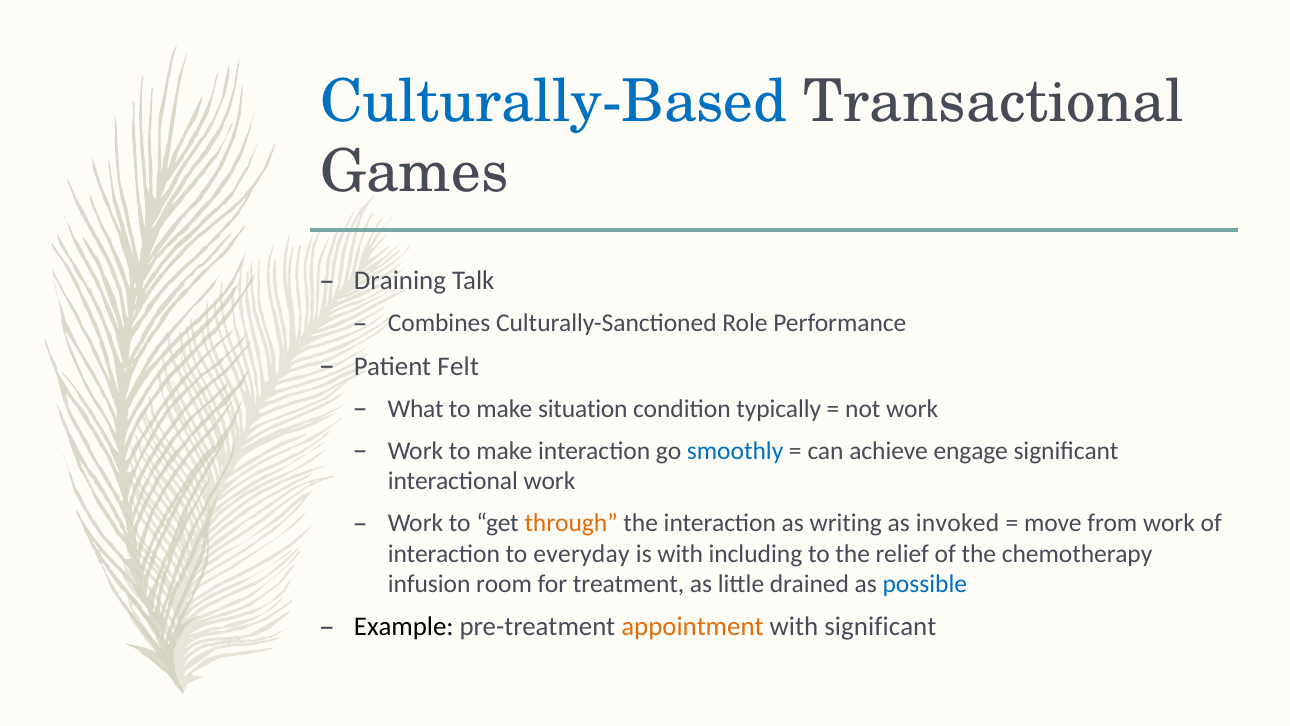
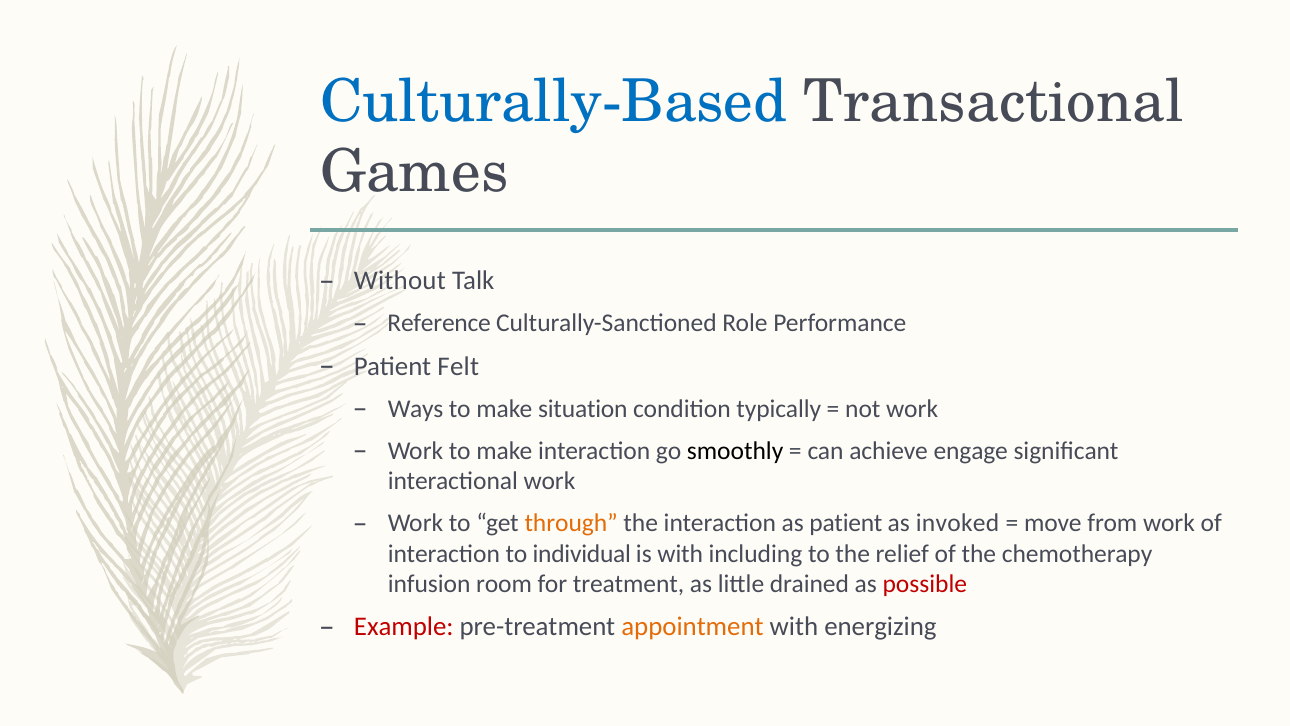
Draining: Draining -> Without (400, 281)
Combines: Combines -> Reference (439, 323)
What: What -> Ways (416, 409)
smoothly colour: blue -> black (735, 450)
as writing: writing -> patient (846, 523)
everyday: everyday -> individual (582, 553)
possible colour: blue -> red (925, 584)
Example colour: black -> red (404, 627)
with significant: significant -> energizing (880, 627)
